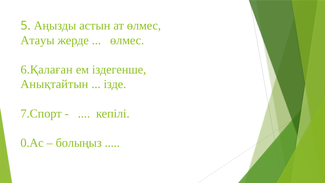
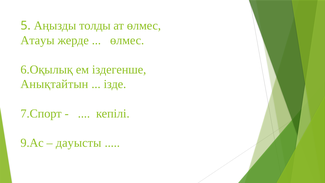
астын: астын -> толды (95, 26)
6.Қалаған: 6.Қалаған -> 6.Оқылық (47, 70)
0.Ас: 0.Ас -> 9.Ас (32, 143)
болыңыз: болыңыз -> дауысты (79, 143)
